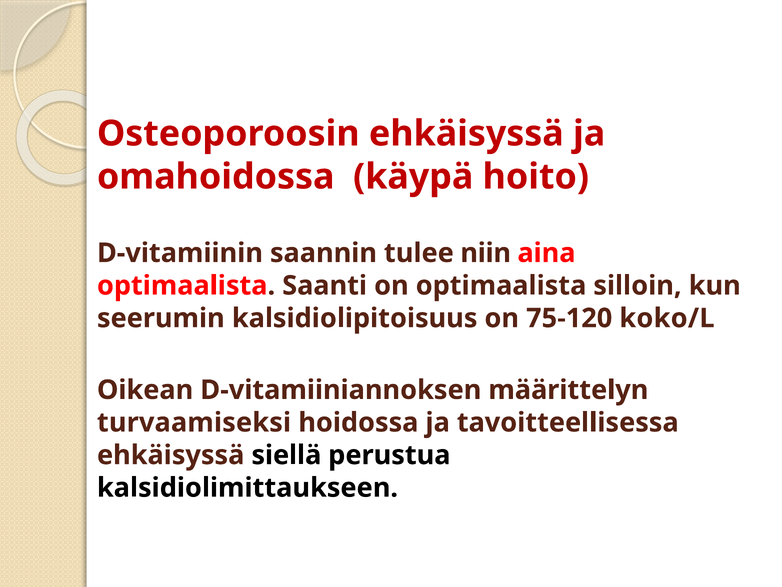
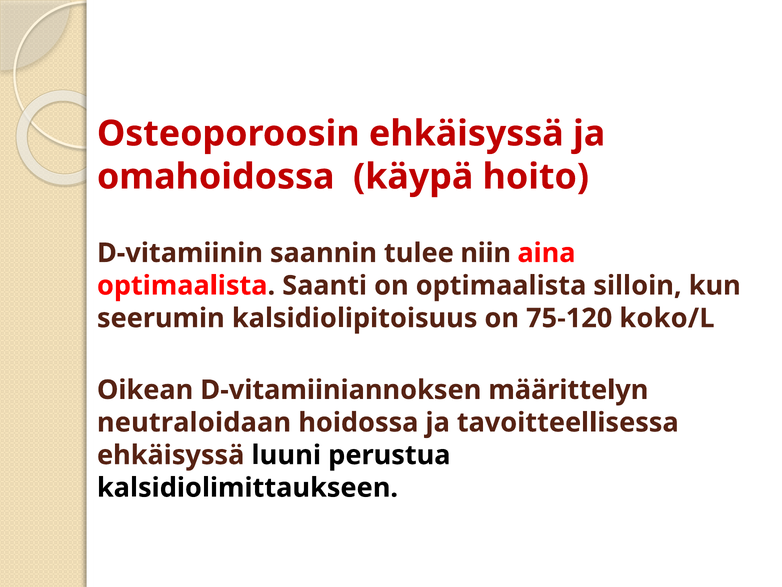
turvaamiseksi: turvaamiseksi -> neutraloidaan (194, 422)
siellä: siellä -> luuni (286, 455)
